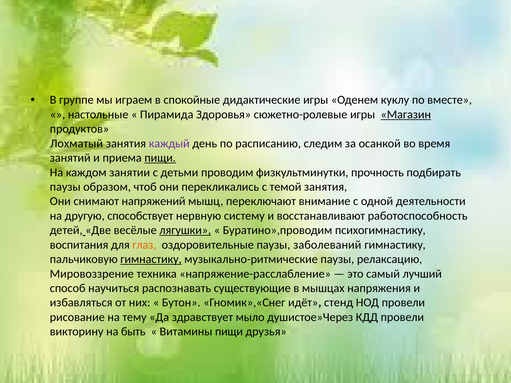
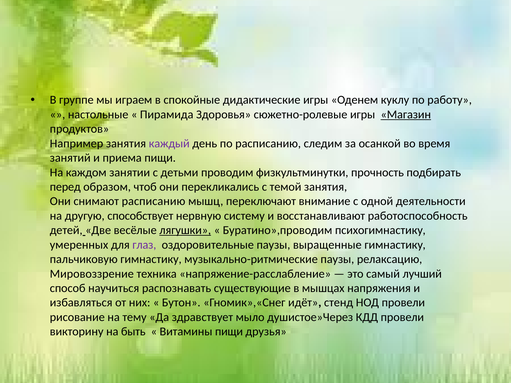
вместе: вместе -> работу (450, 100)
Лохматый: Лохматый -> Например (77, 144)
пищи underline: present -> none (160, 158)
паузы: паузы -> перед (65, 187)
снимают напряжений: напряжений -> расписанию (153, 201)
воспитания: воспитания -> умеренных (79, 245)
глаз colour: orange -> purple (144, 245)
заболеваний: заболеваний -> выращенные (327, 245)
гимнастику underline: present -> none (151, 259)
